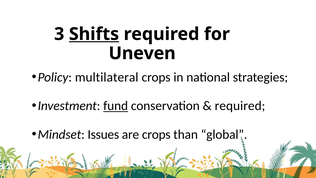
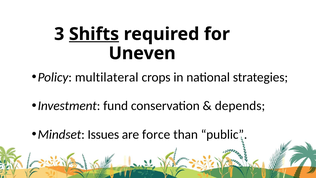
fund underline: present -> none (116, 106)
required: required -> depends (240, 106)
are crops: crops -> force (156, 134)
global: global -> public (224, 134)
